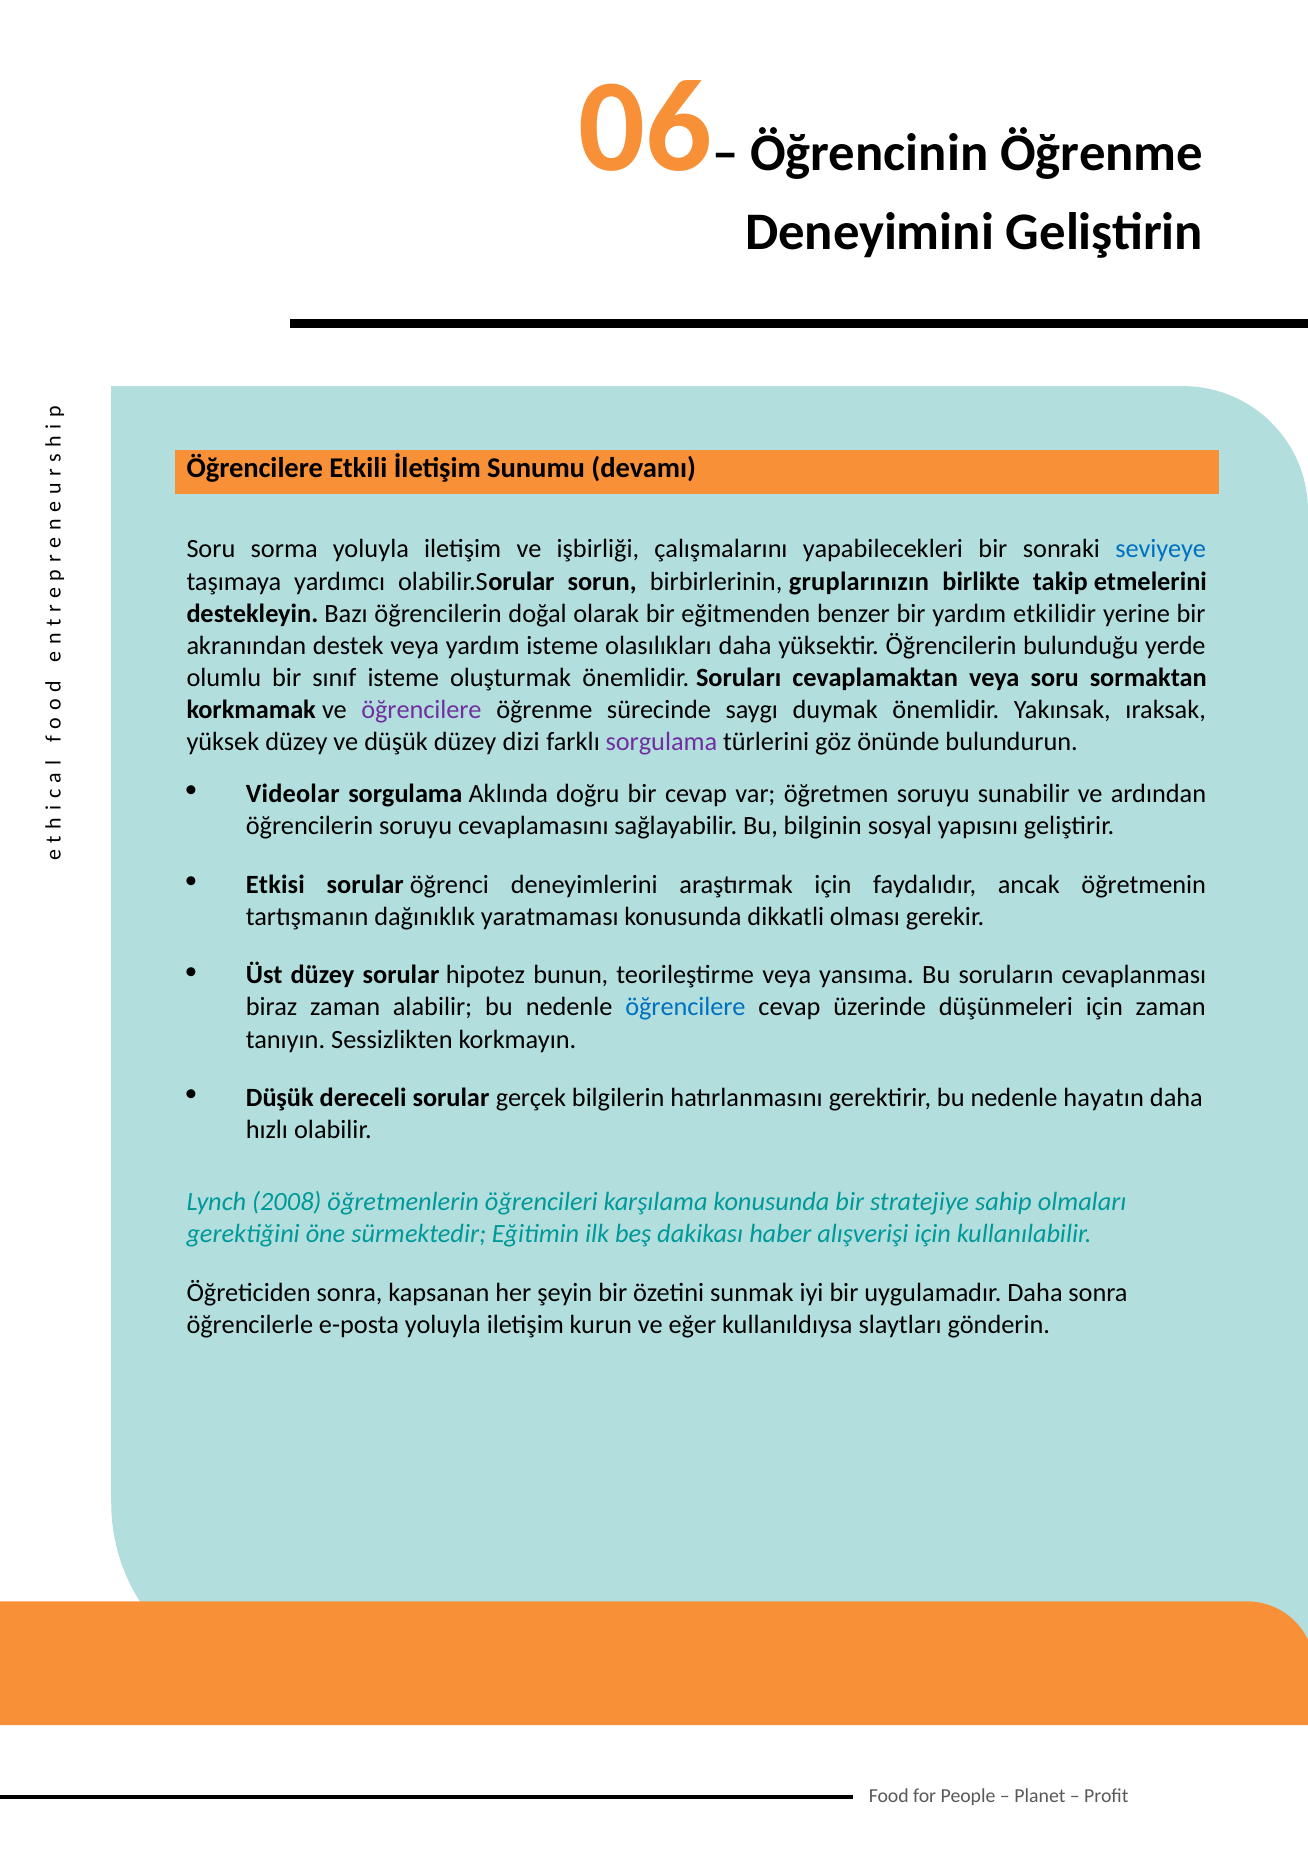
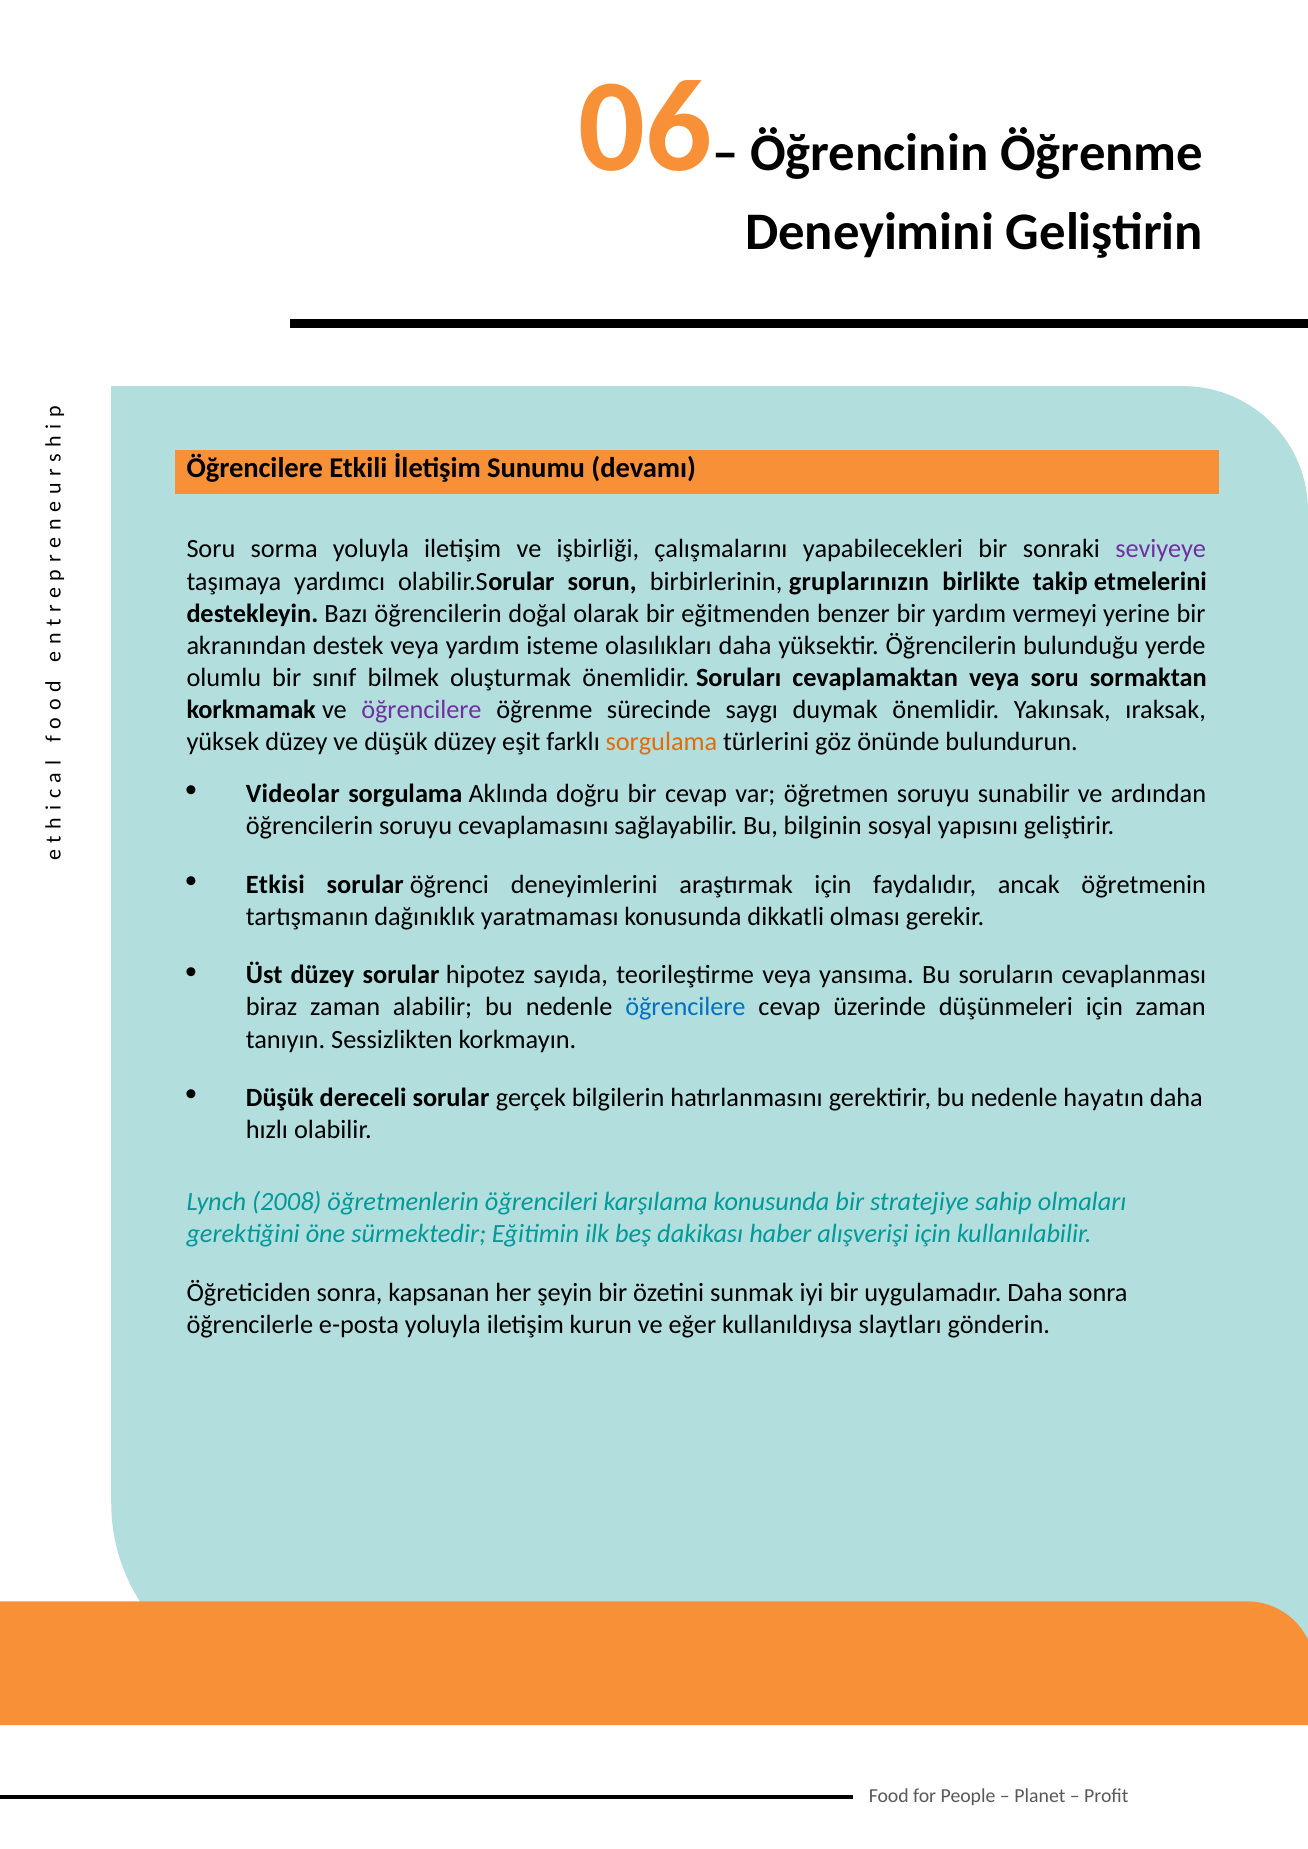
seviyeye colour: blue -> purple (1161, 549)
etkilidir: etkilidir -> vermeyi (1055, 614)
sınıf isteme: isteme -> bilmek (403, 678)
dizi: dizi -> eşit (521, 742)
sorgulama colour: purple -> orange (661, 742)
bunun: bunun -> sayıda (571, 976)
